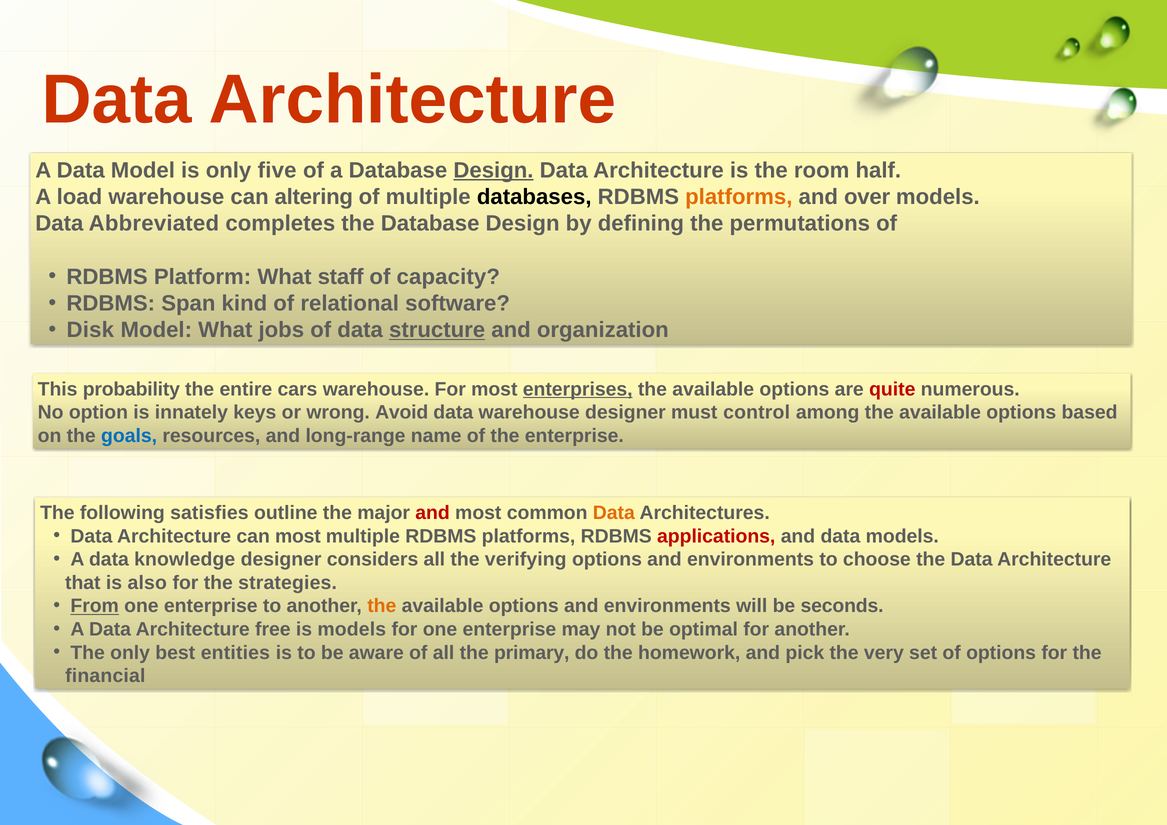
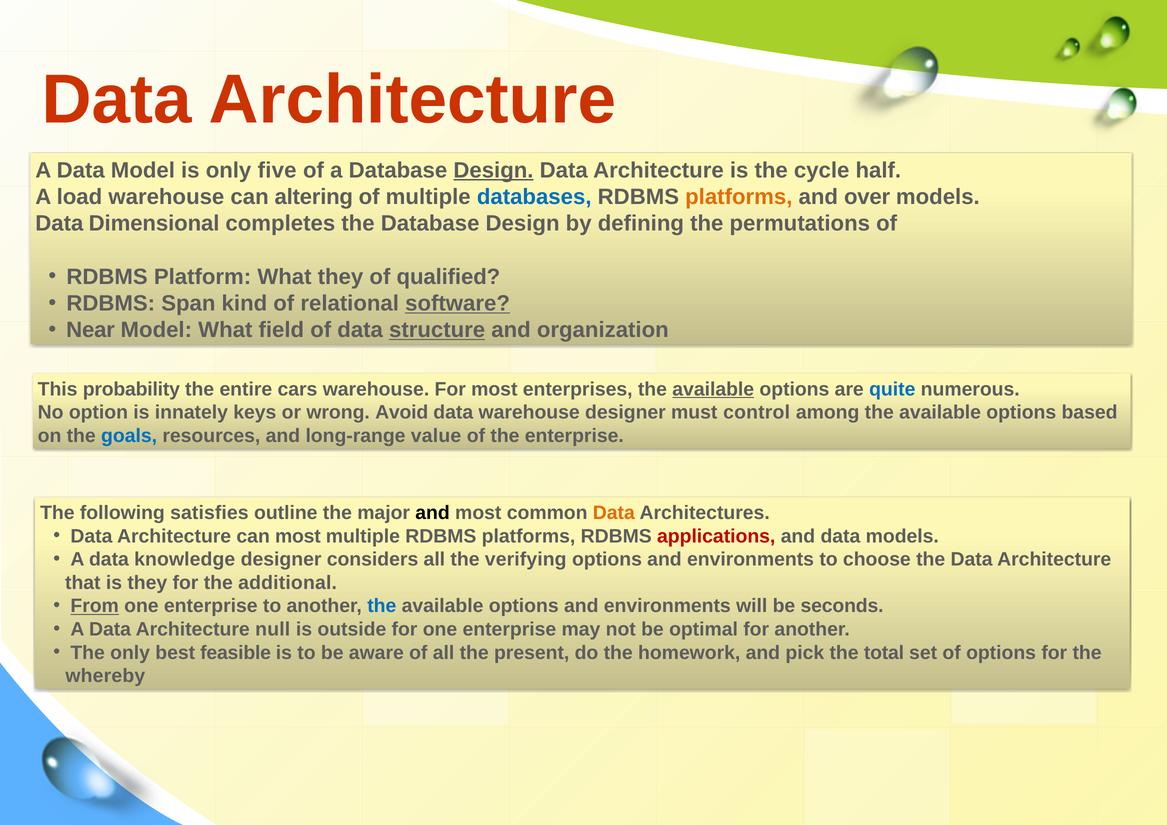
room: room -> cycle (822, 170)
databases colour: black -> blue (534, 197)
Abbreviated: Abbreviated -> Dimensional (154, 224)
What staff: staff -> they (340, 277)
capacity: capacity -> qualified (448, 277)
software underline: none -> present (458, 303)
Disk: Disk -> Near (91, 330)
jobs: jobs -> field (281, 330)
enterprises underline: present -> none (578, 389)
available underline: none -> present (713, 389)
quite colour: red -> blue (892, 389)
name: name -> value (436, 436)
and colour: red -> black (433, 513)
is also: also -> they (147, 583)
strategies: strategies -> additional (288, 583)
the colour: orange -> blue (382, 606)
free: free -> null (273, 629)
is models: models -> outside (352, 629)
entities: entities -> feasible (236, 653)
primary: primary -> present (532, 653)
very: very -> total (884, 653)
financial: financial -> whereby (105, 676)
